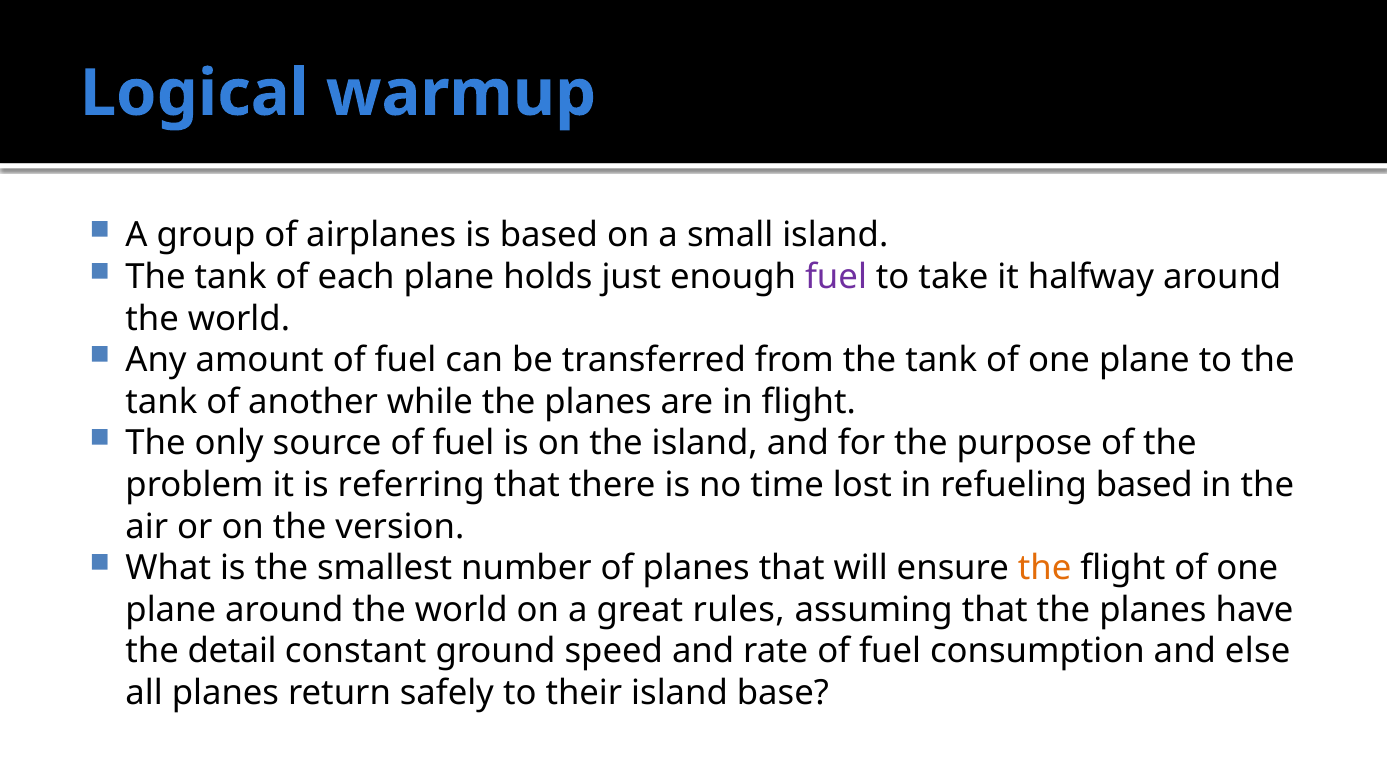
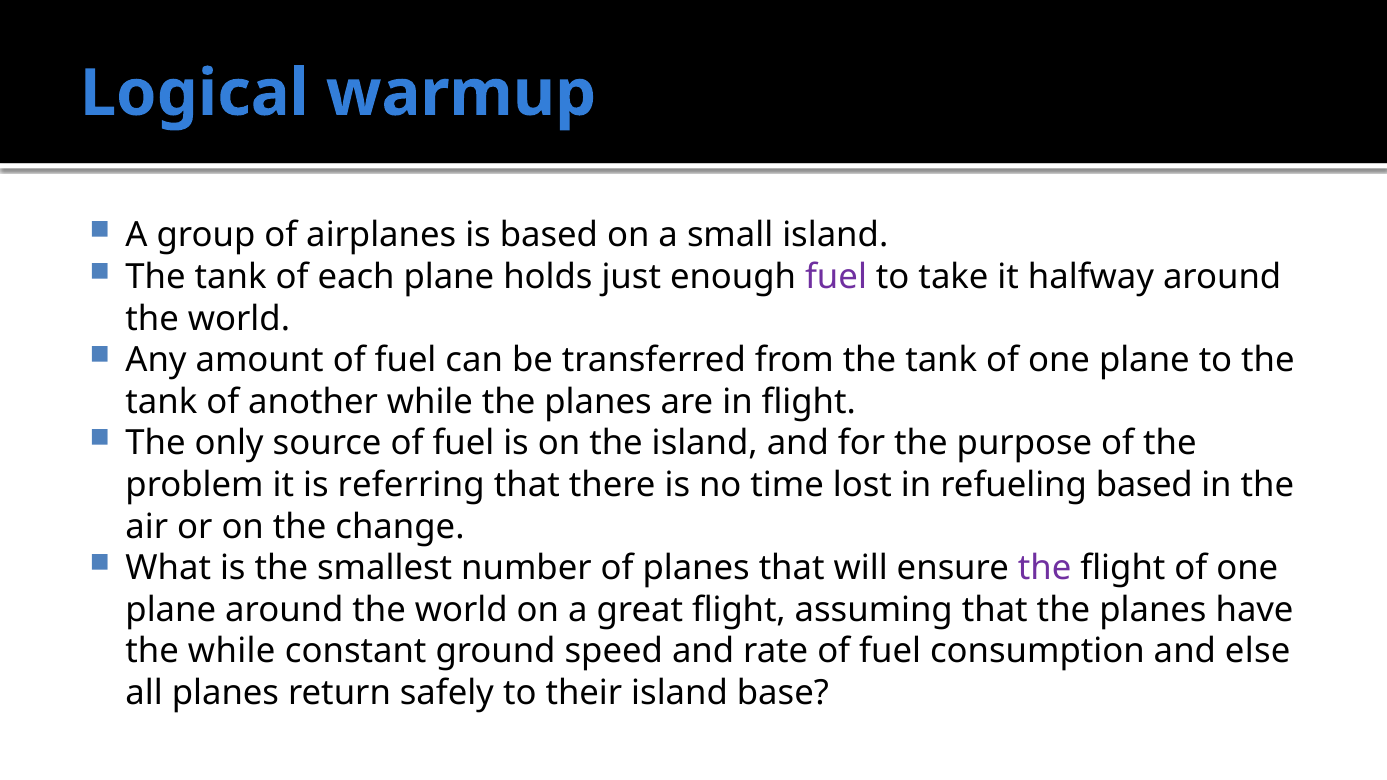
version: version -> change (400, 527)
the colour: orange -> purple (1045, 568)
great rules: rules -> flight (739, 610)
the detail: detail -> while (232, 652)
